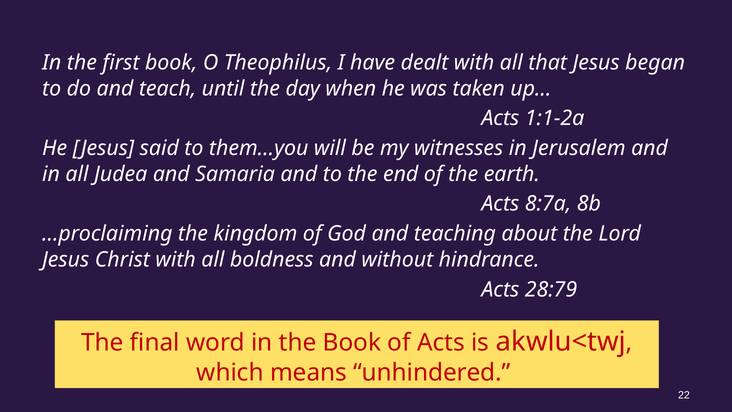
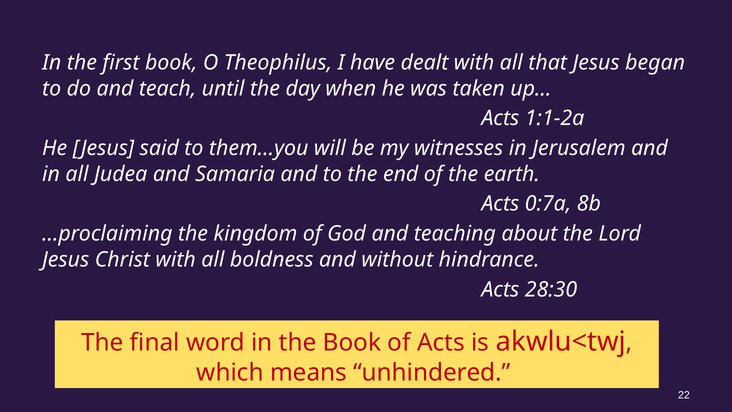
8:7a: 8:7a -> 0:7a (548, 204)
28:79: 28:79 -> 28:30 (551, 289)
